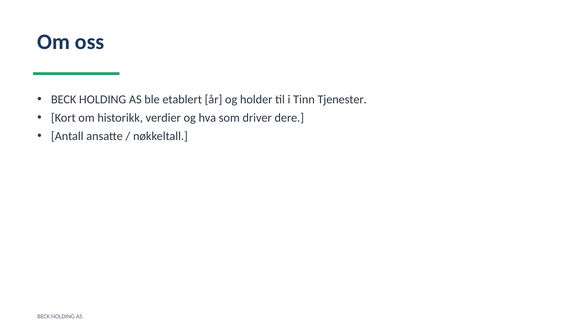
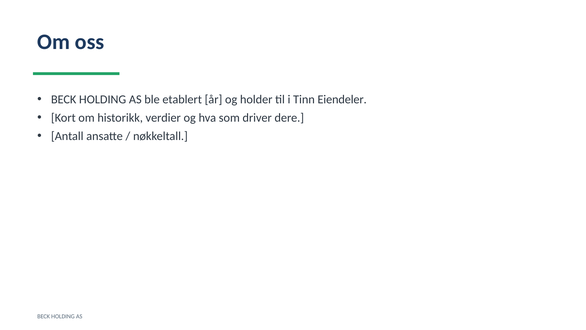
Tjenester: Tjenester -> Eiendeler (342, 99)
